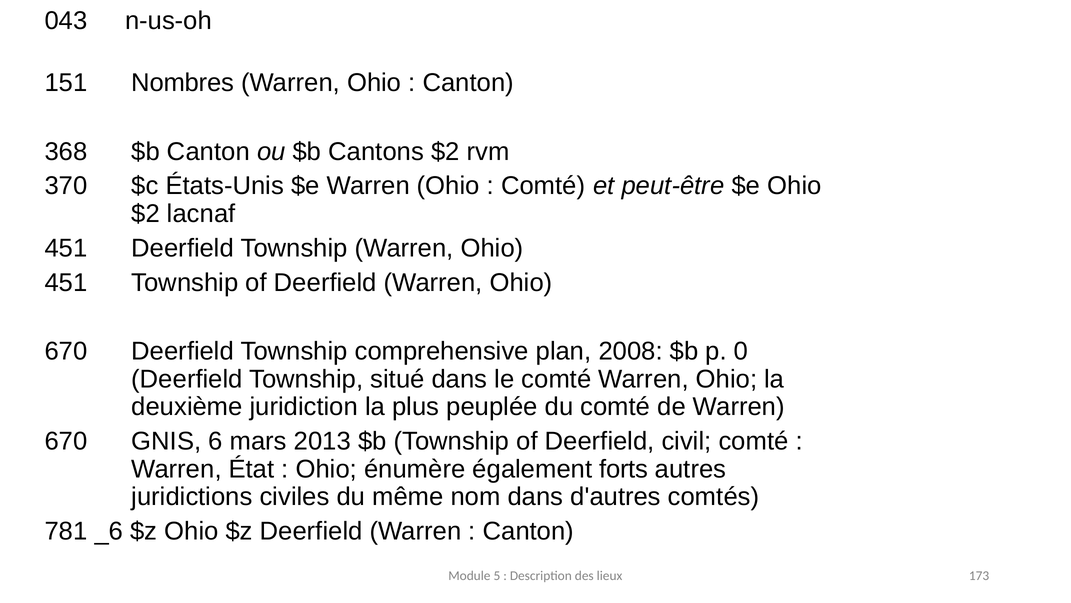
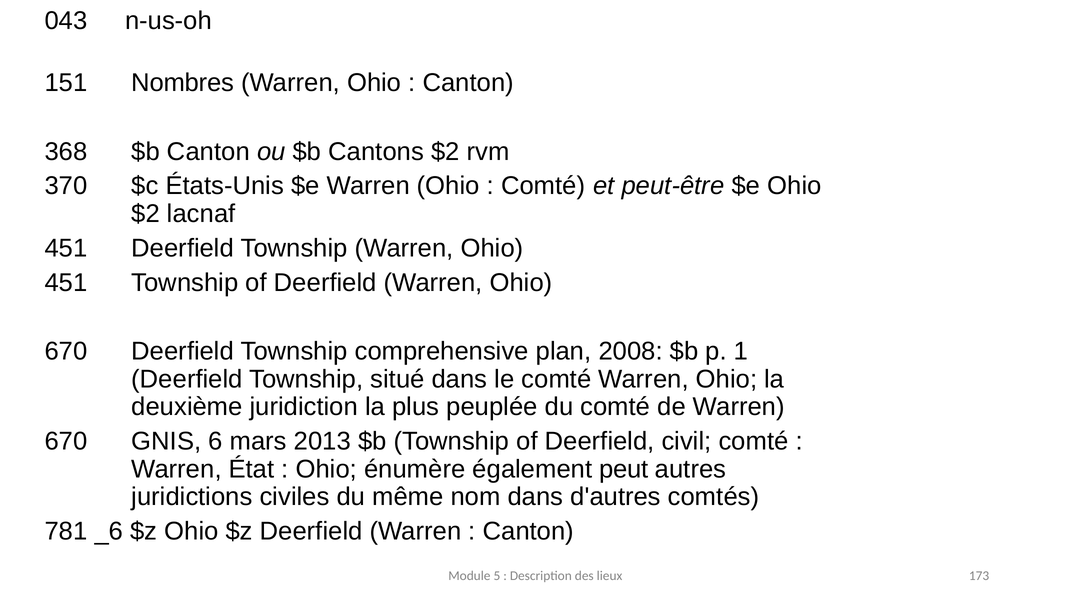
0: 0 -> 1 (741, 351)
forts: forts -> peut (624, 469)
